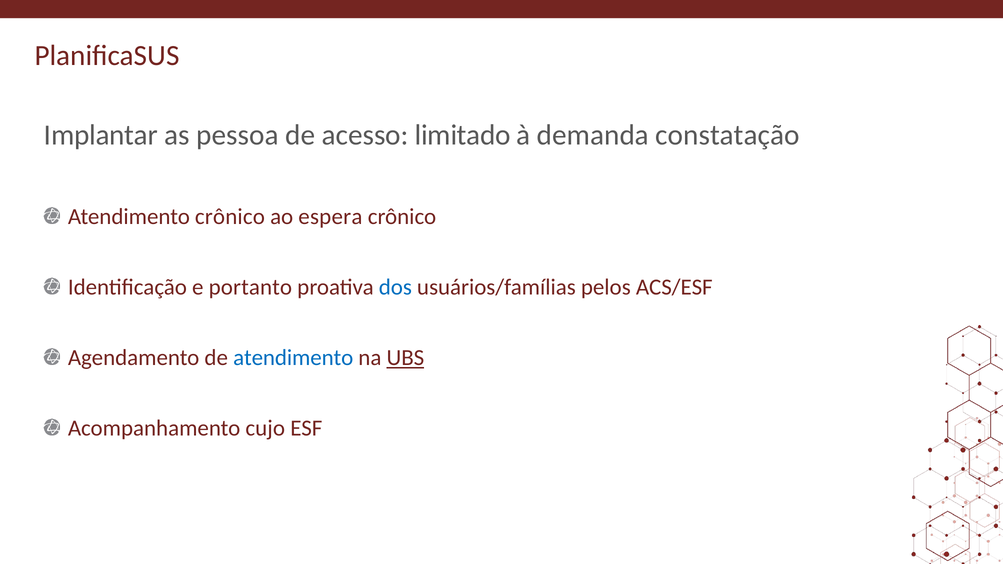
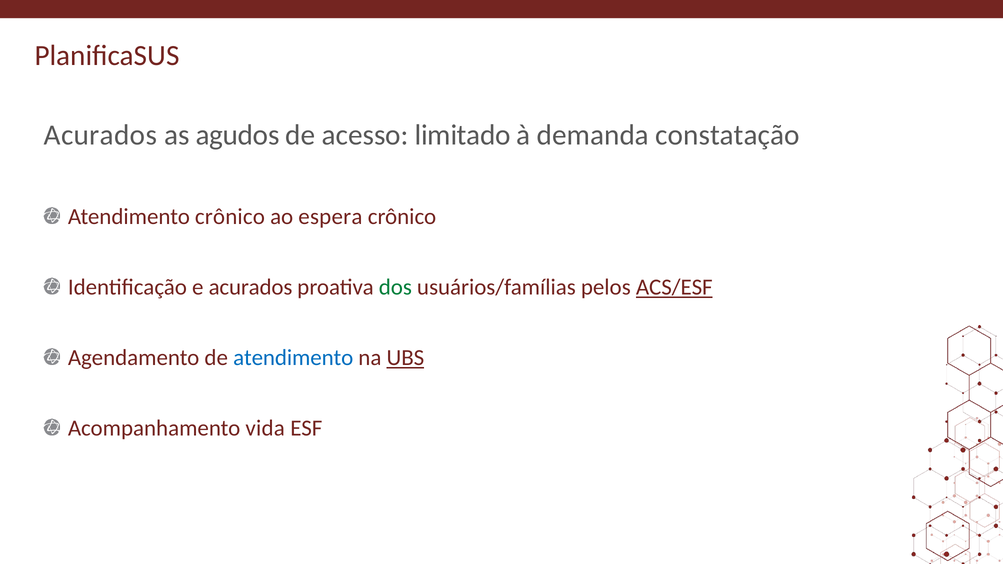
Implantar: Implantar -> Acurados (101, 135)
pessoa: pessoa -> agudos (238, 135)
e portanto: portanto -> acurados (251, 287)
dos colour: blue -> green (395, 287)
ACS/ESF underline: none -> present (674, 287)
cujo: cujo -> vida (265, 428)
